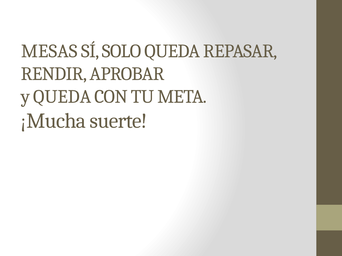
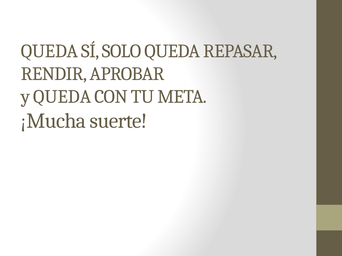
MESAS: MESAS -> QUEDA (50, 51)
